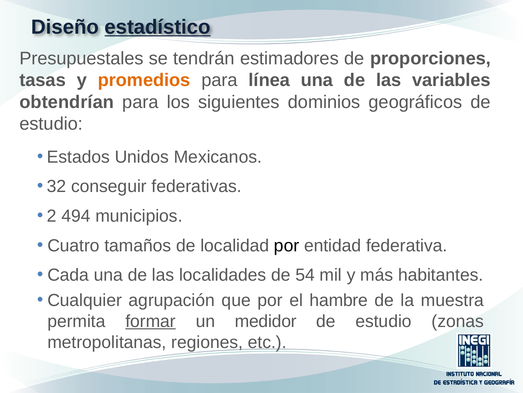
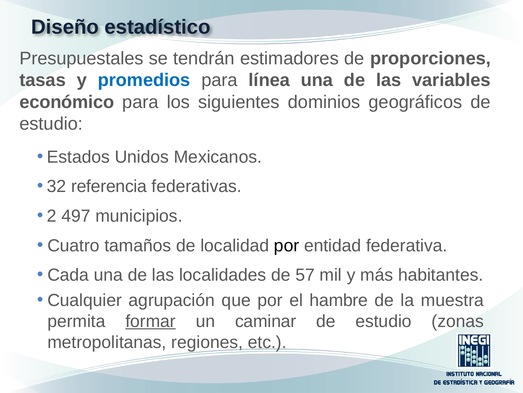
estadístico underline: present -> none (158, 27)
promedios colour: orange -> blue (144, 80)
obtendrían: obtendrían -> económico (67, 102)
conseguir: conseguir -> referencia (109, 186)
494: 494 -> 497 (76, 216)
54: 54 -> 57 (305, 275)
medidor: medidor -> caminar (266, 321)
